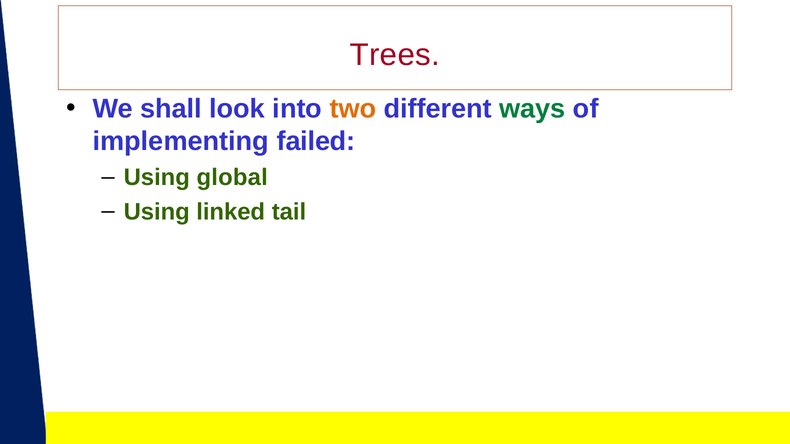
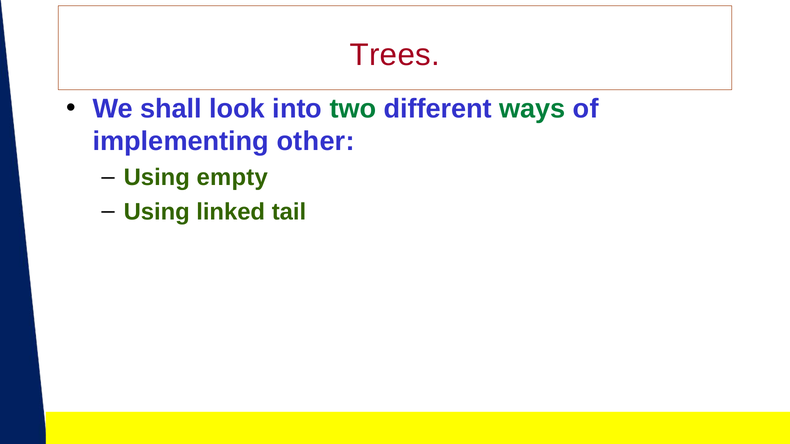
two colour: orange -> green (353, 109)
failed: failed -> other (316, 142)
global: global -> empty (232, 178)
